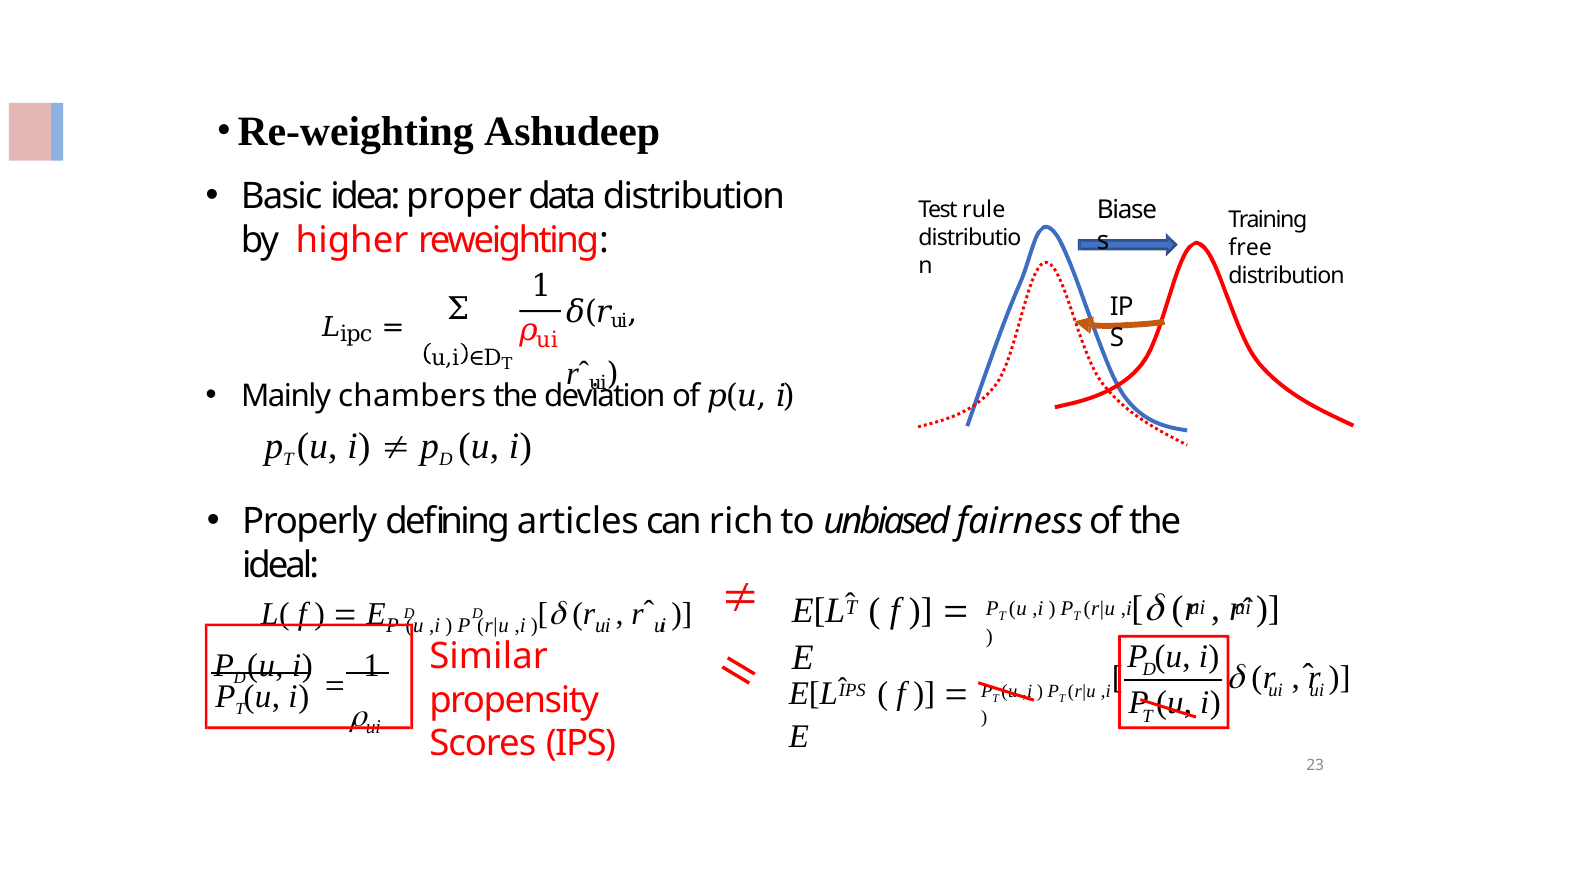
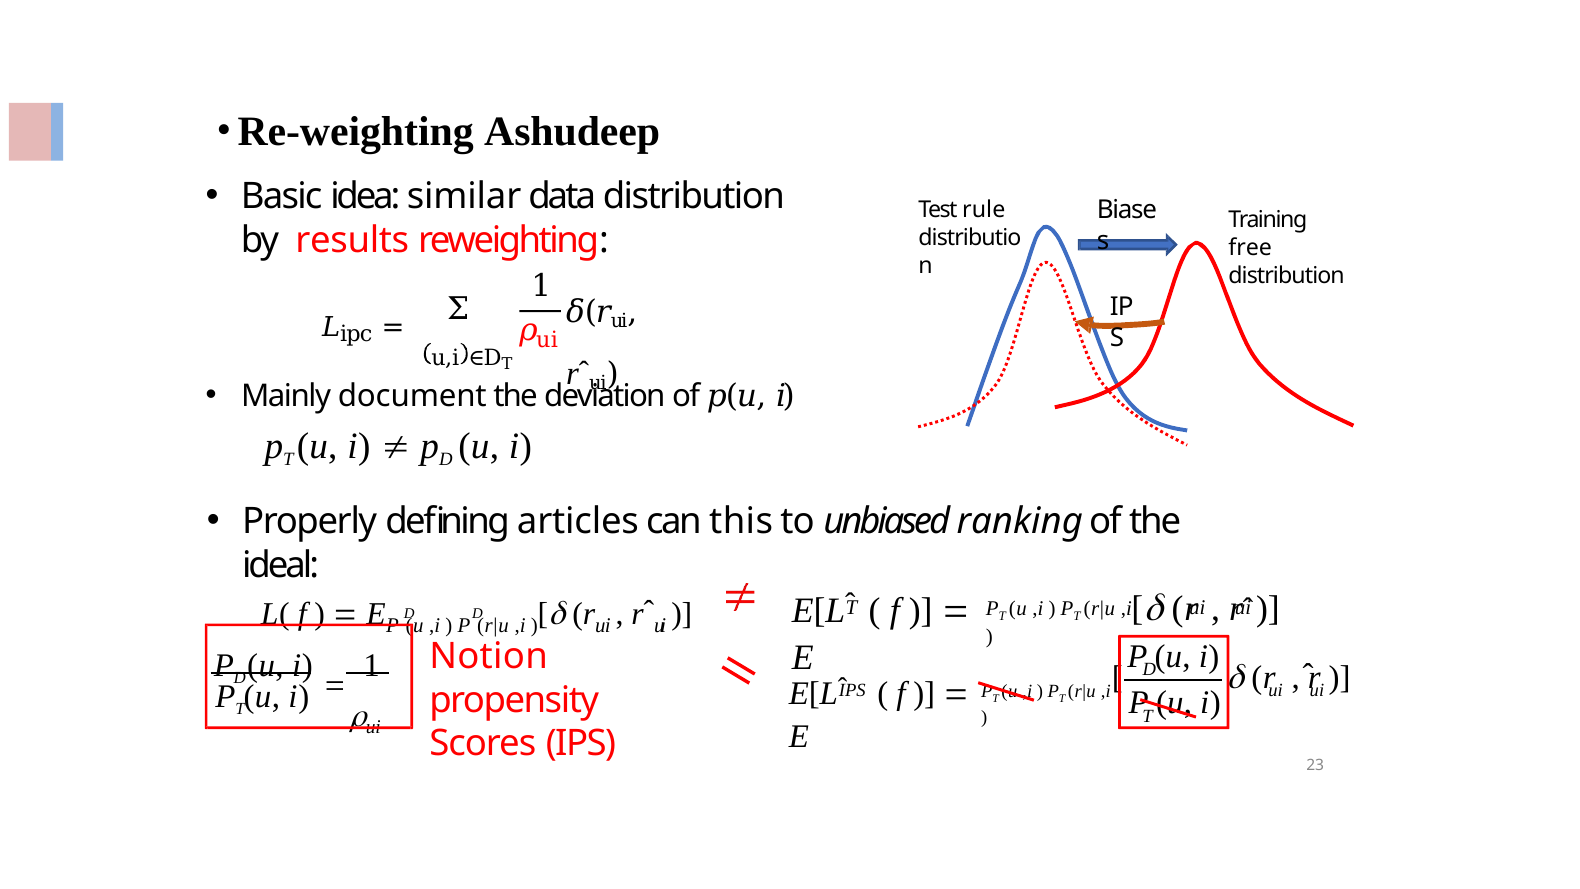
proper: proper -> similar (464, 196)
higher: higher -> results (352, 240)
chambers: chambers -> document (412, 396)
rich: rich -> this (741, 522)
fairness: fairness -> ranking (1020, 522)
Similar: Similar -> Notion (489, 656)
